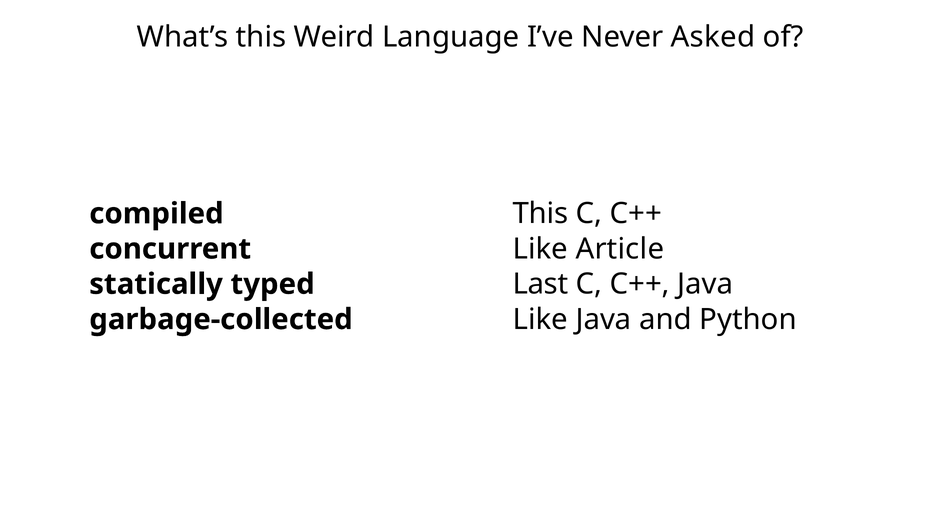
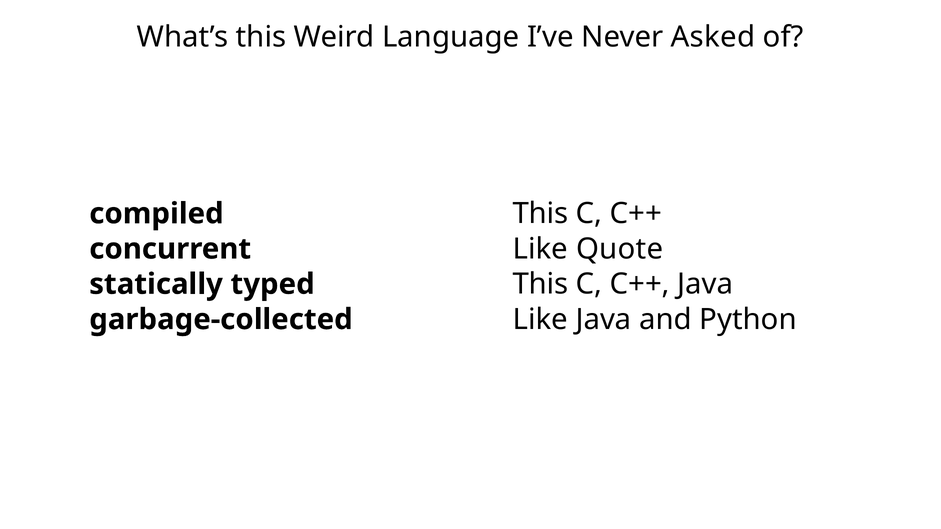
Article: Article -> Quote (620, 249)
typed Last: Last -> This (540, 284)
